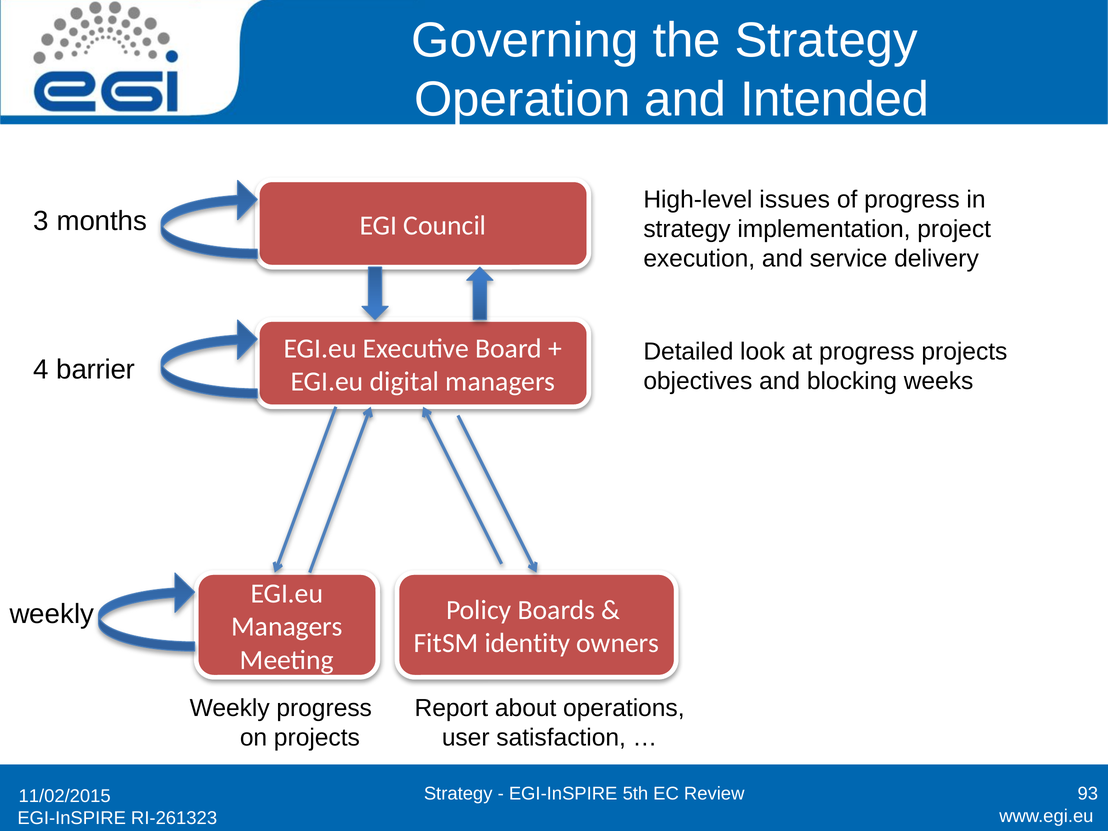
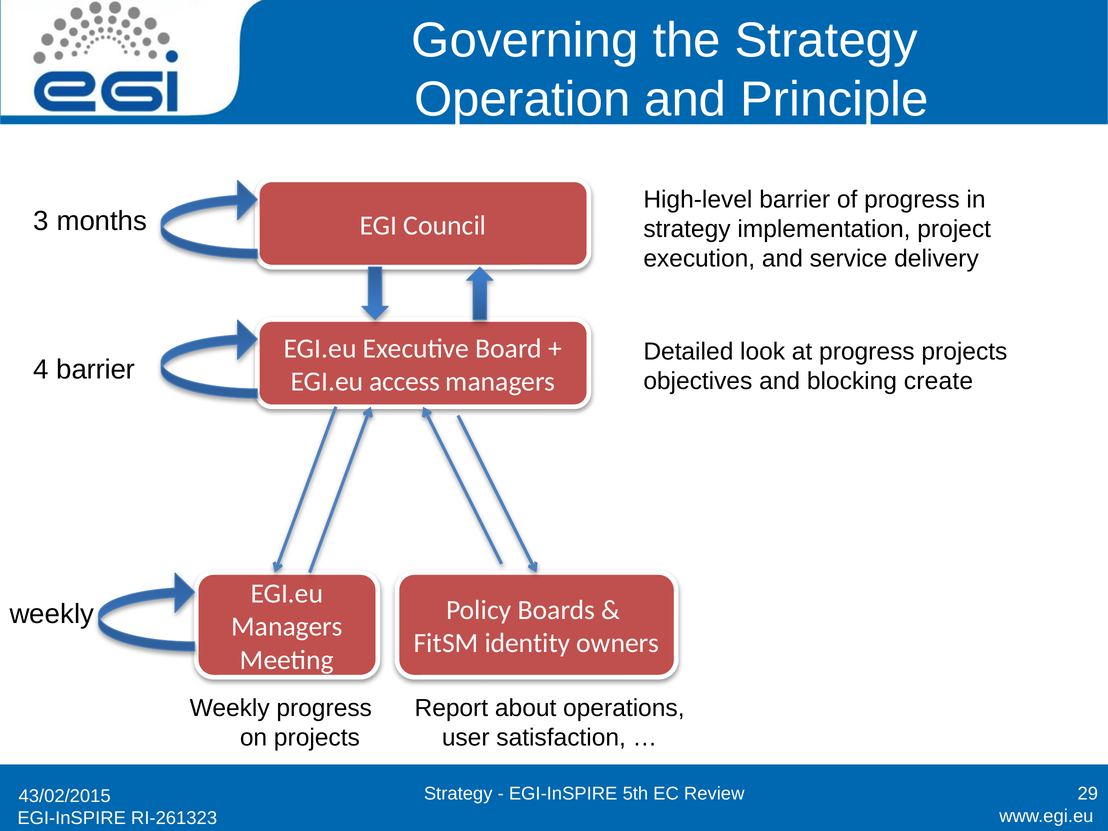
Intended: Intended -> Principle (834, 99)
High-level issues: issues -> barrier (795, 200)
weeks: weeks -> create (938, 381)
digital: digital -> access (405, 382)
11/02/2015: 11/02/2015 -> 43/02/2015 (65, 796)
93: 93 -> 29 (1088, 794)
